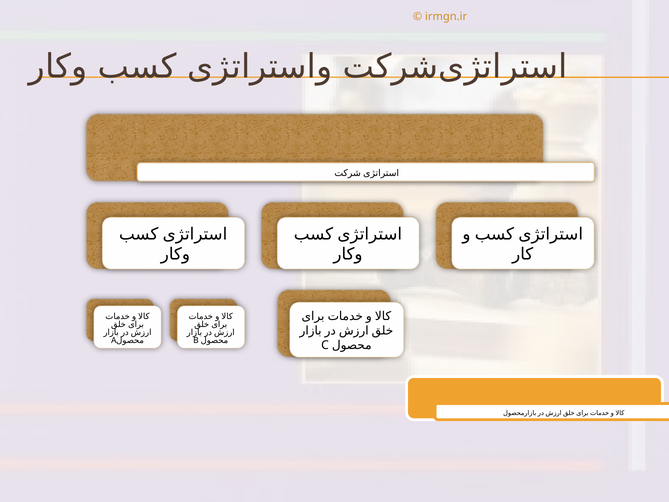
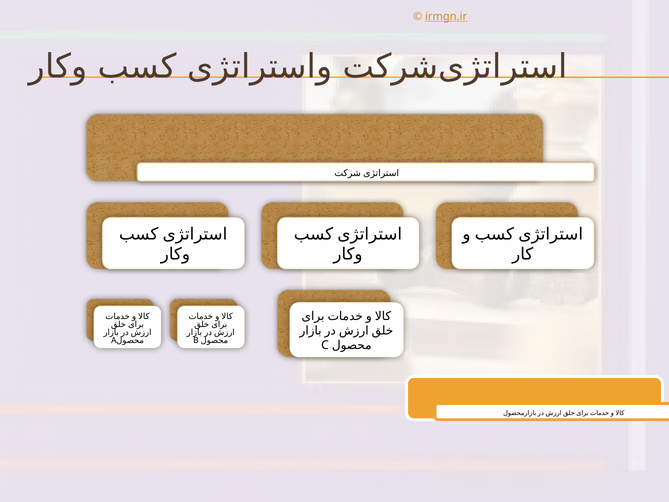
irmgn.ir underline: none -> present (446, 16)
